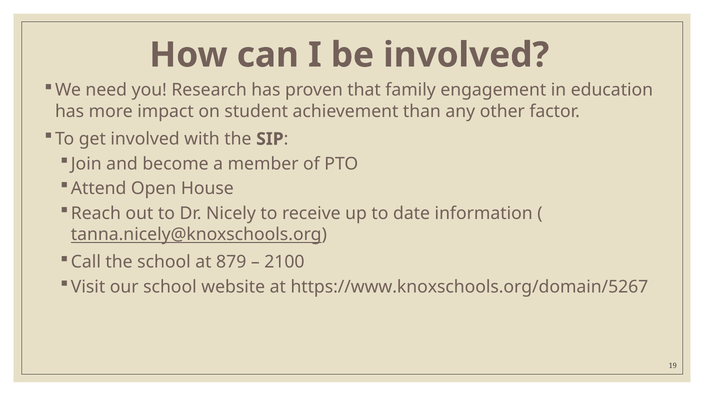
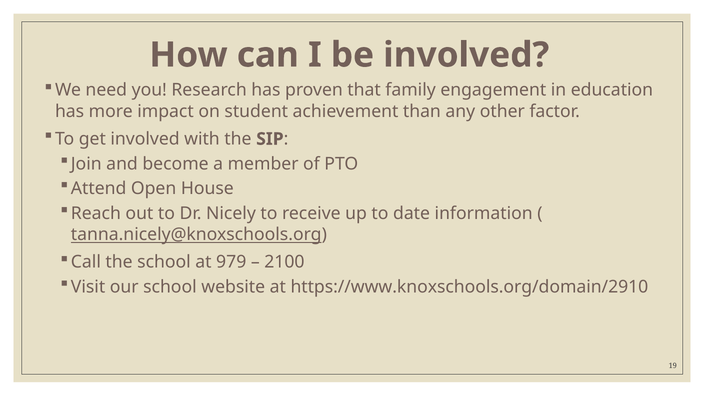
879: 879 -> 979 (231, 262)
https://www.knoxschools.org/domain/5267: https://www.knoxschools.org/domain/5267 -> https://www.knoxschools.org/domain/2910 (469, 287)
